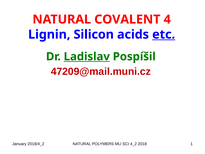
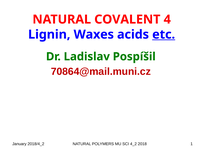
Silicon: Silicon -> Waxes (94, 34)
Ladislav underline: present -> none (87, 56)
47209@mail.muni.cz: 47209@mail.muni.cz -> 70864@mail.muni.cz (101, 71)
